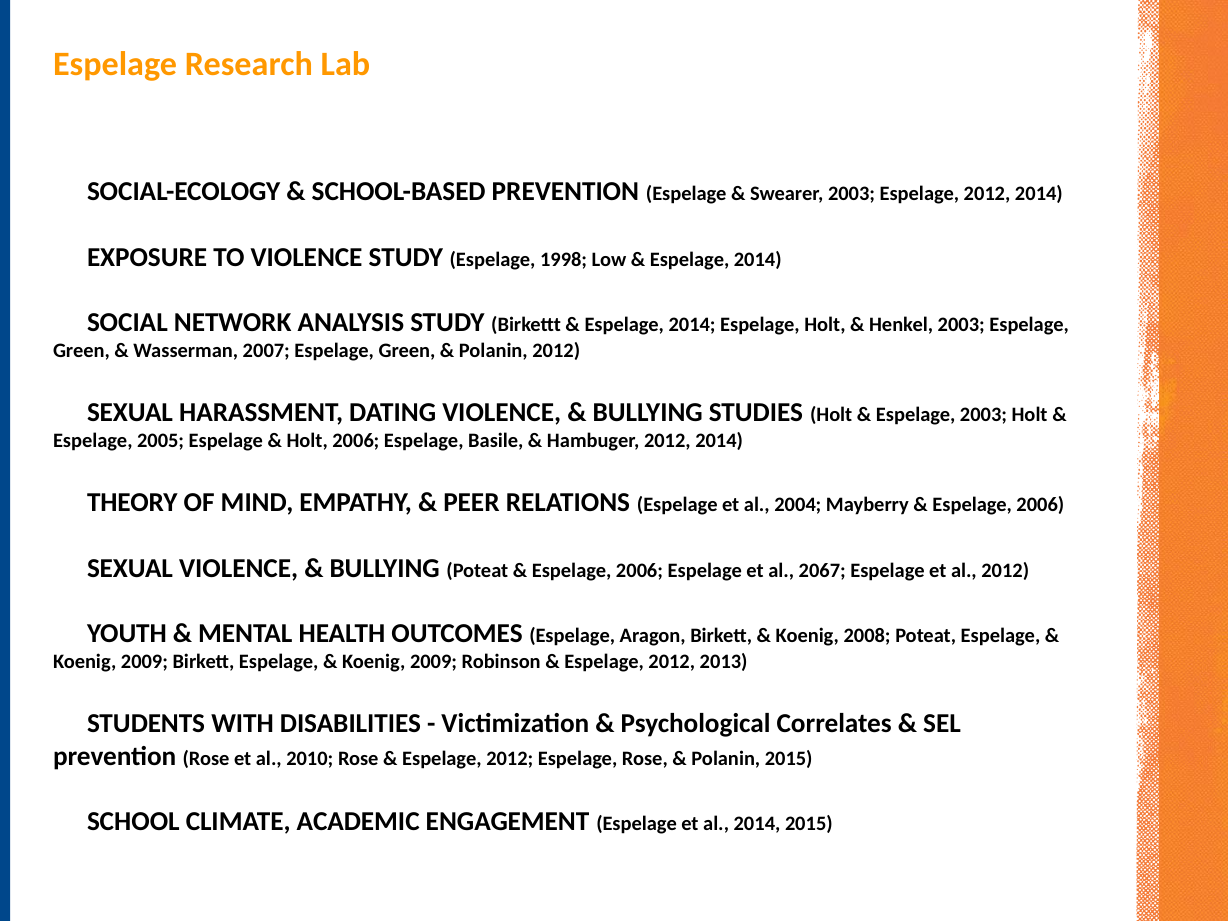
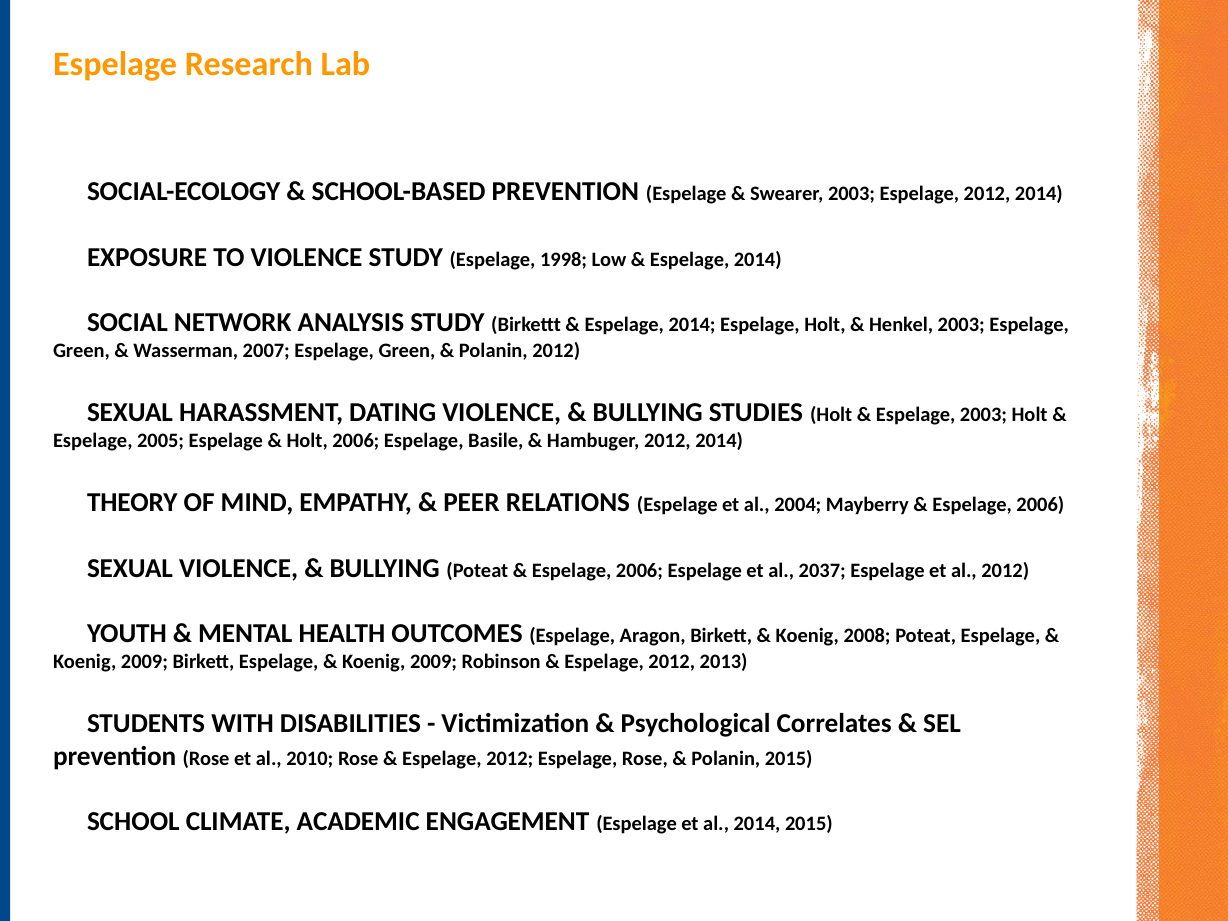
2067: 2067 -> 2037 (822, 570)
